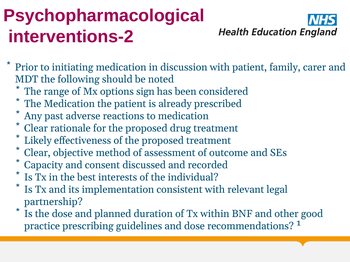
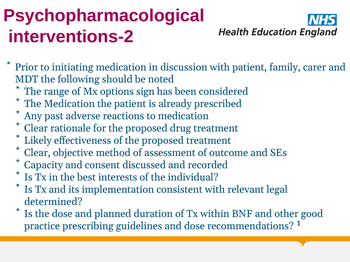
partnership: partnership -> determined (53, 202)
